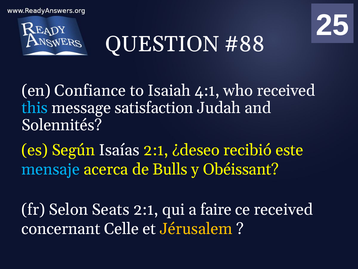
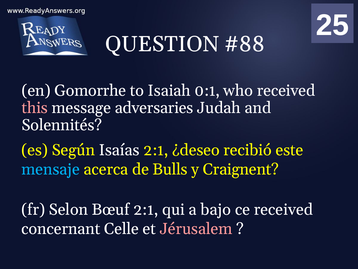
Confiance: Confiance -> Gomorrhe (90, 91)
4:1: 4:1 -> 0:1 (207, 91)
this colour: light blue -> pink (35, 108)
satisfaction: satisfaction -> adversaries (154, 108)
Obéissant: Obéissant -> Craignent (241, 169)
Seats: Seats -> Bœuf (111, 209)
faire: faire -> bajo (216, 209)
Jérusalem colour: yellow -> pink (196, 228)
